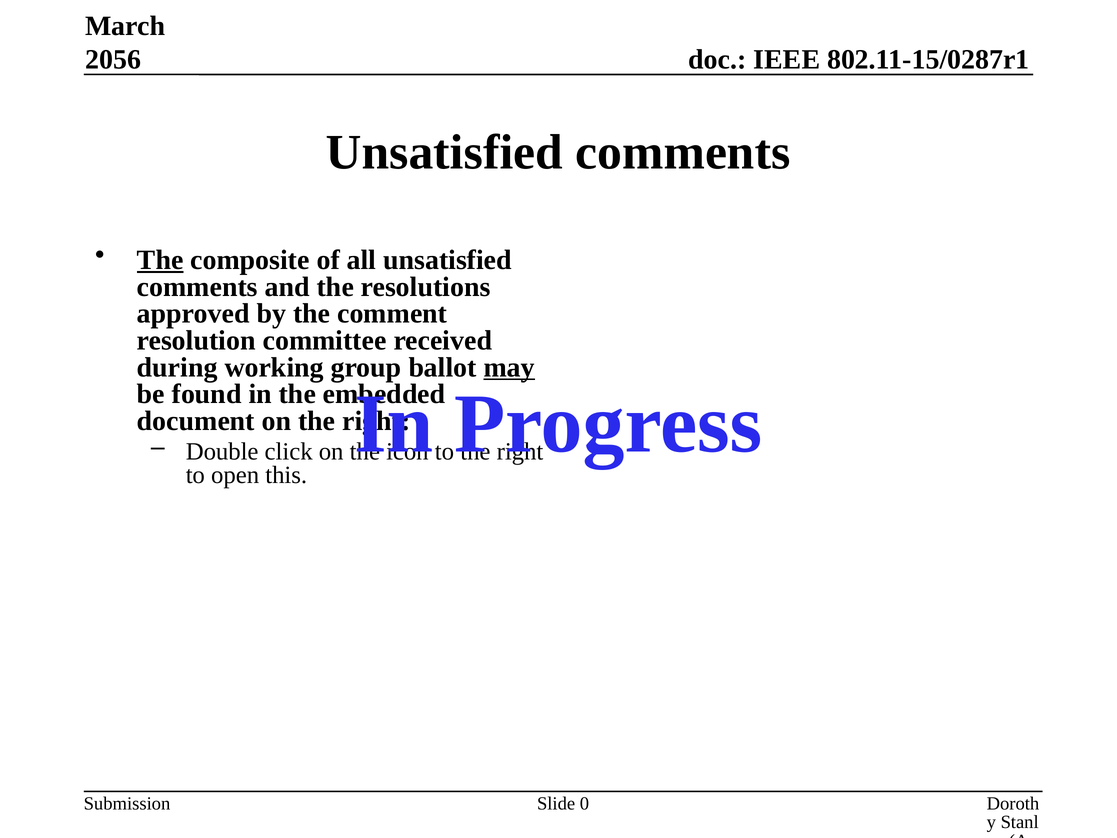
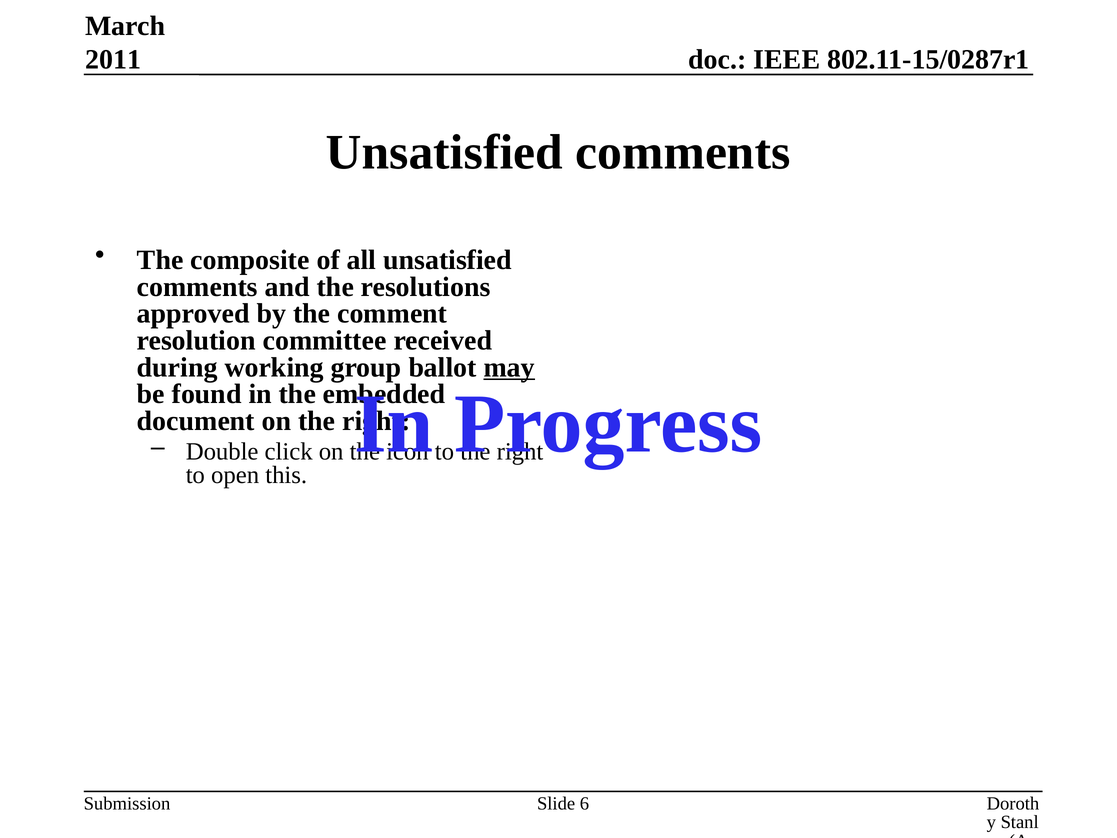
2056: 2056 -> 2011 (113, 60)
The underline: present -> none (160, 260)
0: 0 -> 6 (585, 803)
